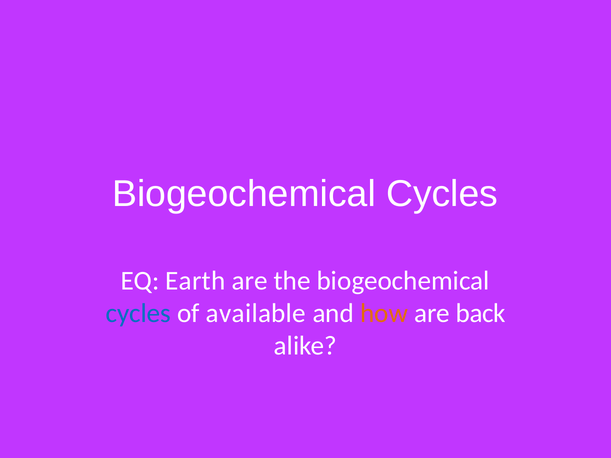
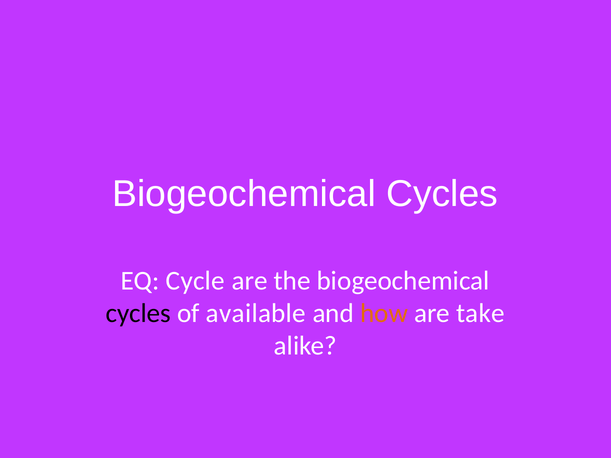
Earth: Earth -> Cycle (195, 281)
cycles colour: blue -> black (138, 314)
back: back -> take (480, 314)
